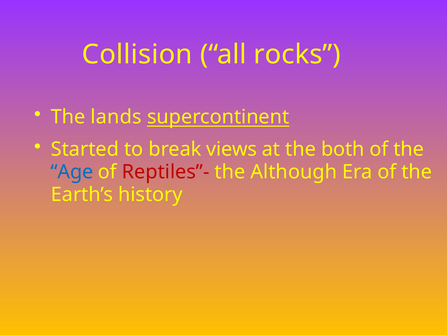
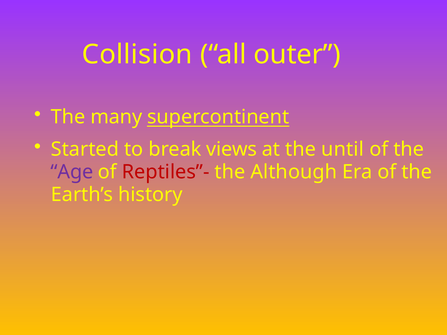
rocks: rocks -> outer (297, 54)
lands: lands -> many (116, 117)
both: both -> until (343, 149)
Age colour: blue -> purple (72, 172)
